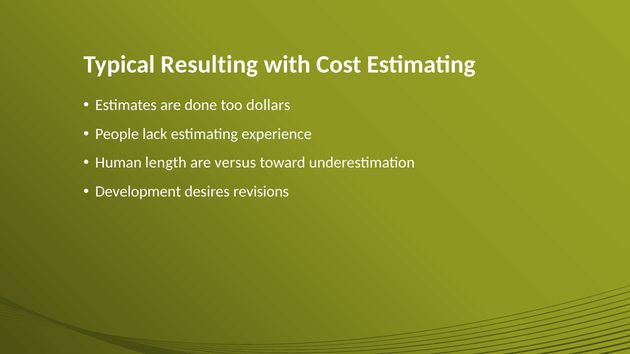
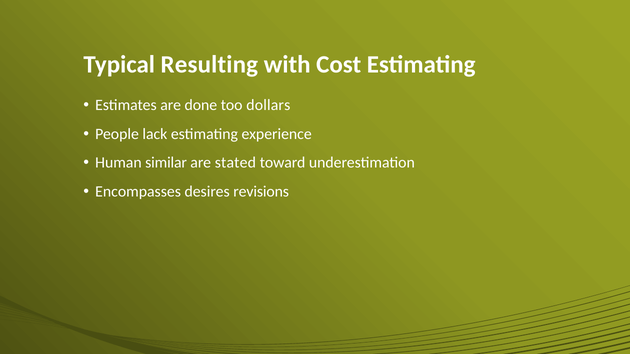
length: length -> similar (166, 163)
versus: versus -> stated (235, 163)
Development: Development -> Encompasses (138, 192)
